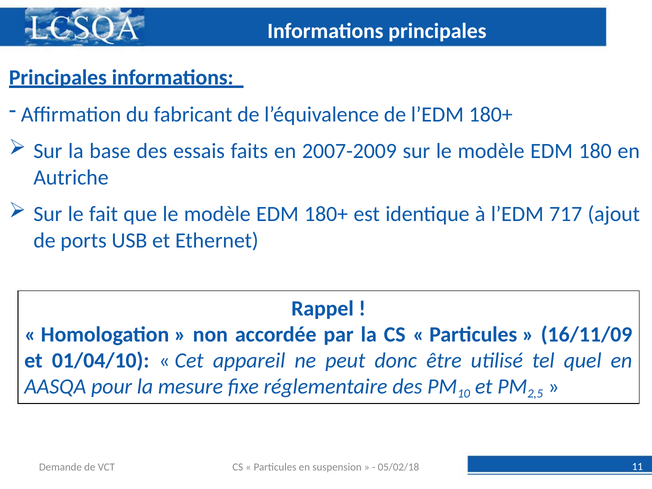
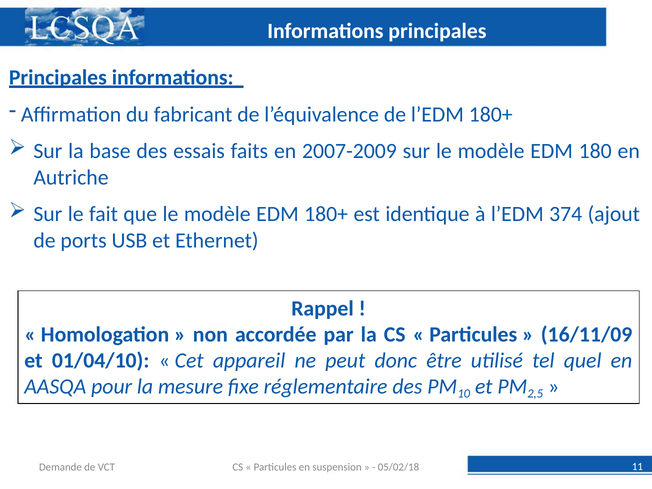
717: 717 -> 374 (566, 214)
